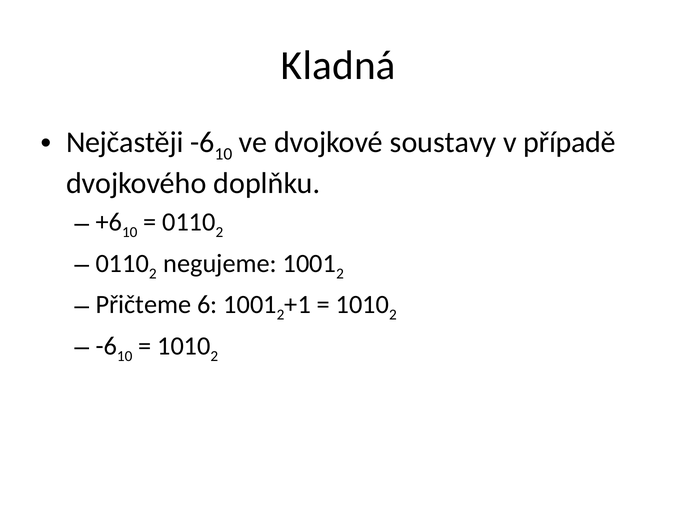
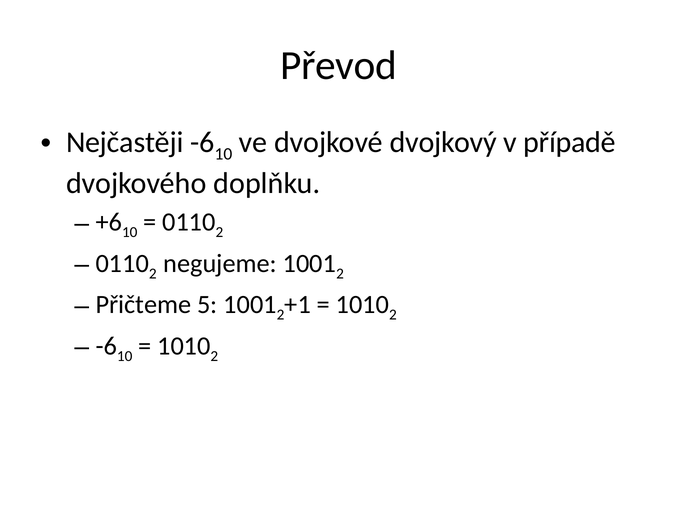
Kladná: Kladná -> Převod (339, 66)
soustavy: soustavy -> dvojkový (443, 142)
6: 6 -> 5 (207, 304)
